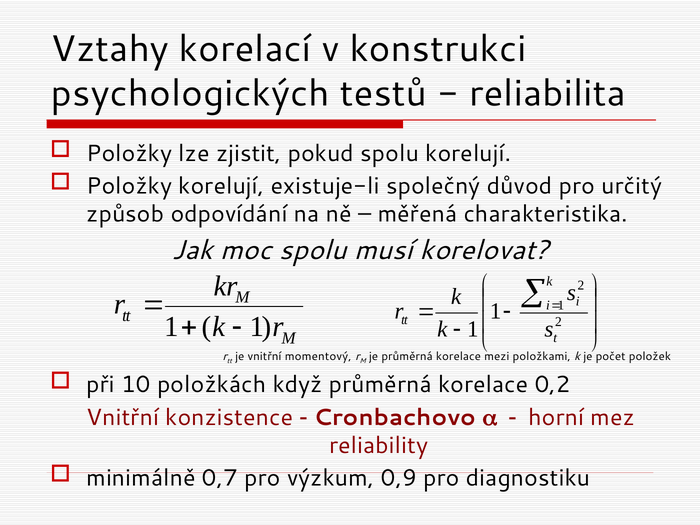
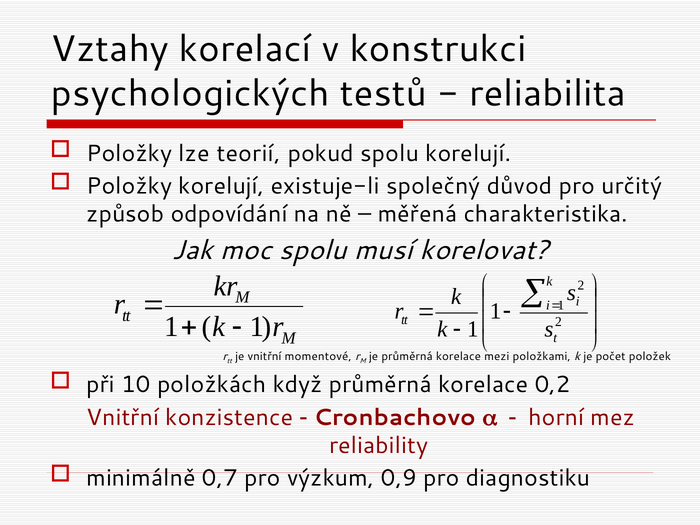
zjistit: zjistit -> teorií (249, 153)
momentový: momentový -> momentové (318, 356)
